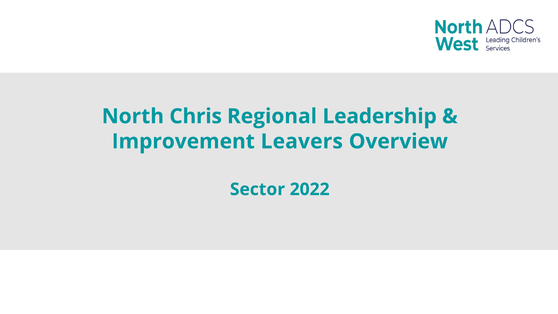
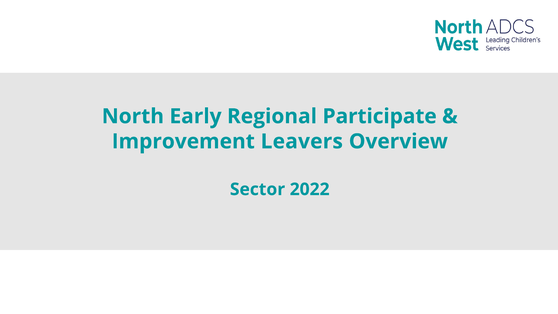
Chris: Chris -> Early (196, 116)
Leadership: Leadership -> Participate (380, 116)
